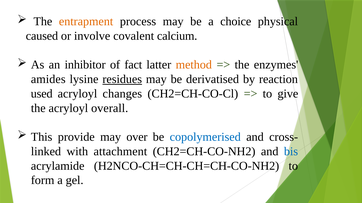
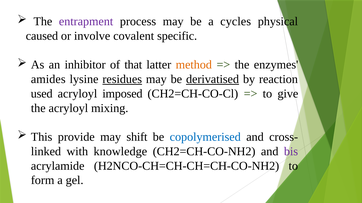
entrapment colour: orange -> purple (86, 21)
choice: choice -> cycles (236, 21)
calcium: calcium -> specific (177, 36)
fact: fact -> that (133, 65)
derivatised underline: none -> present (213, 79)
changes: changes -> imposed (122, 94)
overall: overall -> mixing (110, 108)
over: over -> shift (137, 137)
attachment: attachment -> knowledge (120, 152)
bis colour: blue -> purple (291, 152)
